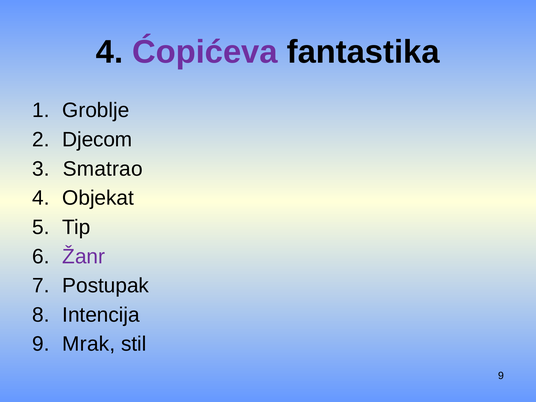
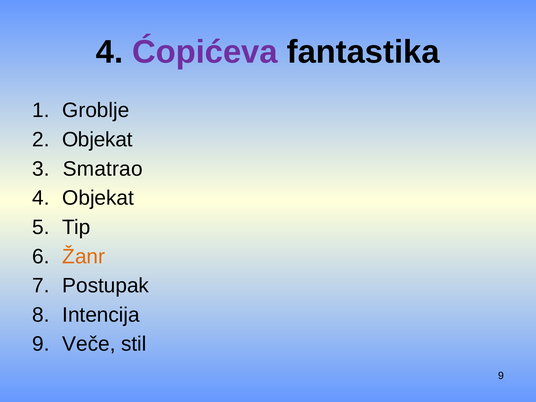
Djecom: Djecom -> Objekat (97, 140)
Žanr colour: purple -> orange (84, 256)
Mrak: Mrak -> Veče (89, 344)
